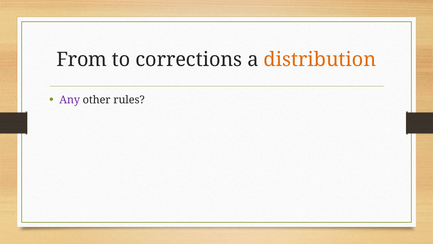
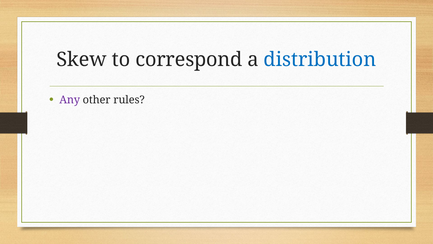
From: From -> Skew (82, 59)
corrections: corrections -> correspond (189, 59)
distribution colour: orange -> blue (320, 59)
